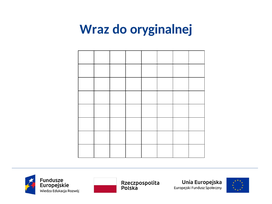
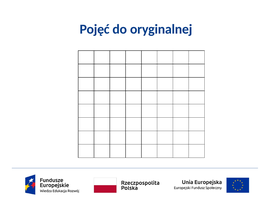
Wraz: Wraz -> Pojęć (95, 29)
